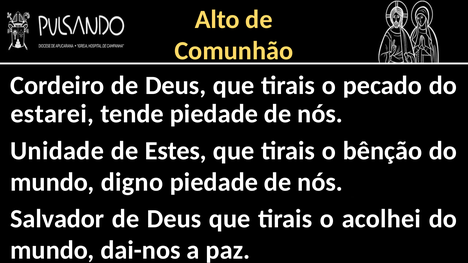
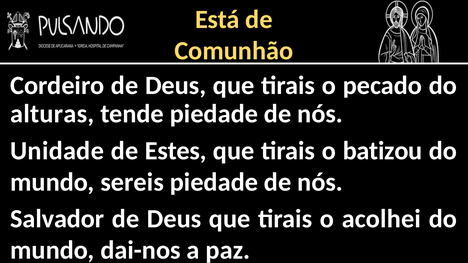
Alto: Alto -> Está (217, 19)
estarei: estarei -> alturas (52, 114)
bênção: bênção -> batizou (383, 151)
digno: digno -> sereis (132, 182)
